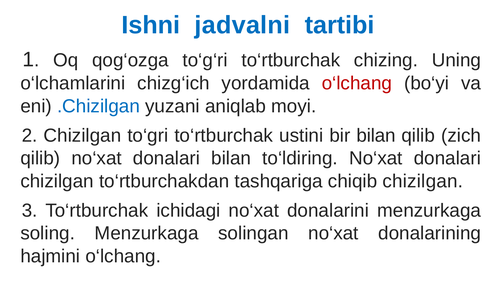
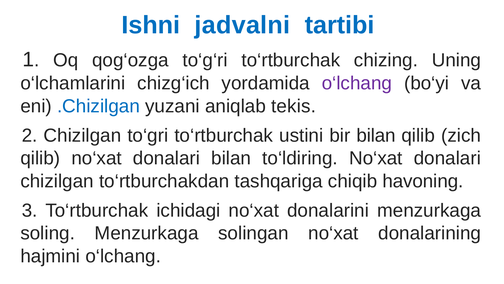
o‘lchang colour: red -> purple (357, 83)
moyi: moyi -> tekis (294, 106)
chiqib chizilgan: chizilgan -> havoning (423, 181)
